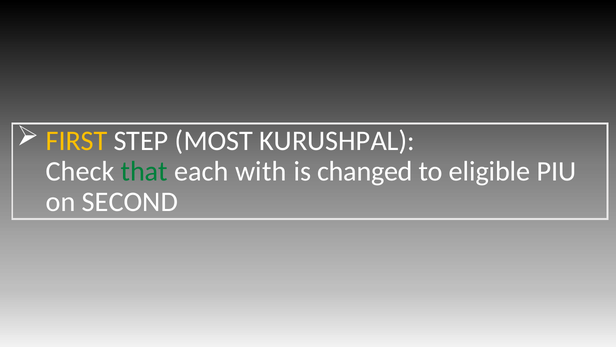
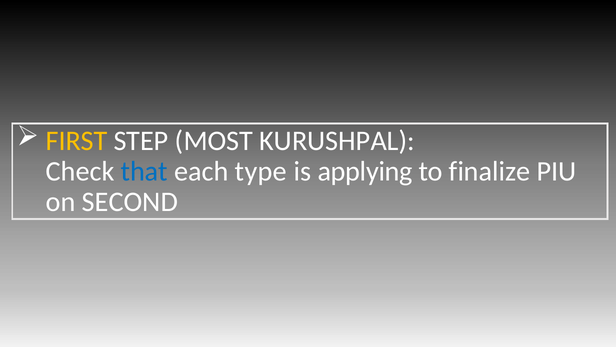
that colour: green -> blue (144, 171)
with: with -> type (261, 171)
changed: changed -> applying (365, 171)
eligible: eligible -> finalize (490, 171)
